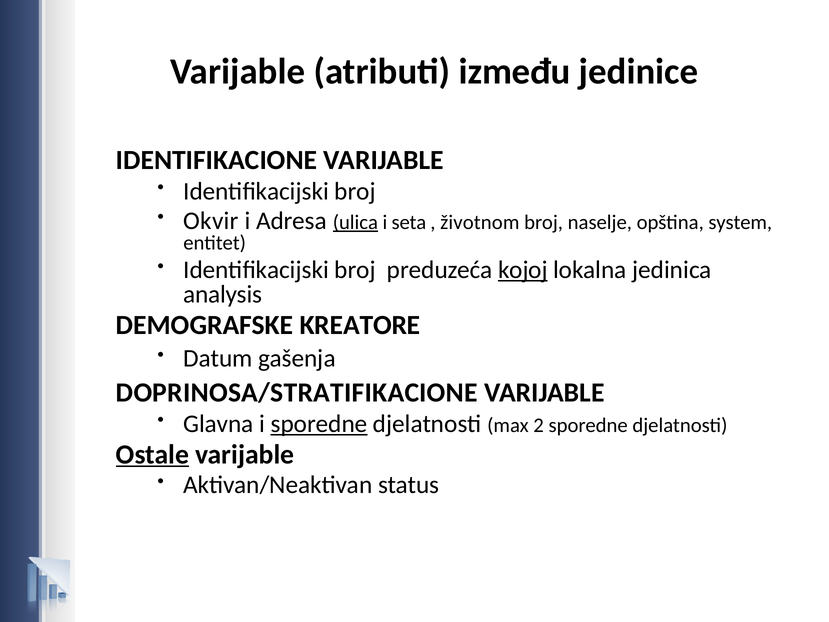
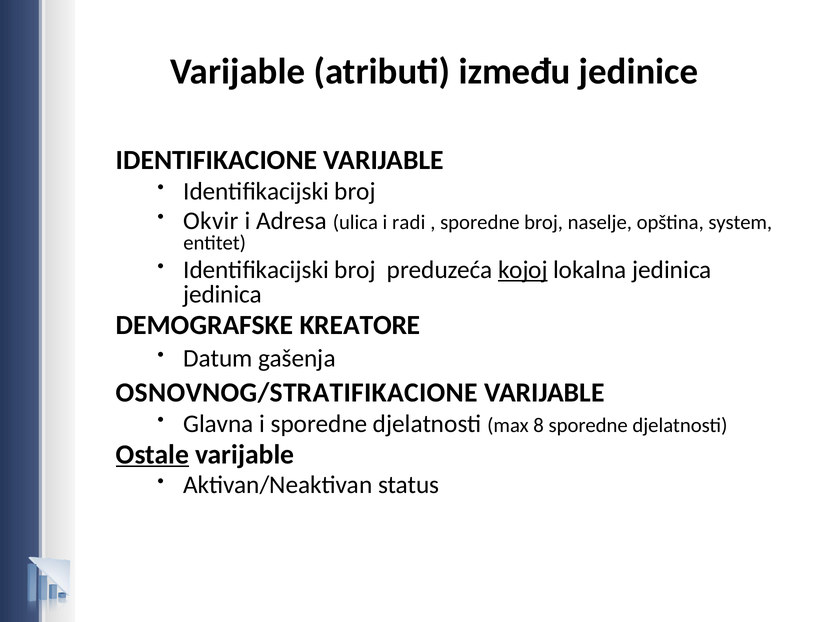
ulica underline: present -> none (355, 222)
seta: seta -> radi (409, 222)
životnom: životnom -> sporedne (480, 222)
analysis: analysis -> jedinica (223, 294)
DOPRINOSA/STRATIFIKACIONE: DOPRINOSA/STRATIFIKACIONE -> OSNOVNOG/STRATIFIKACIONE (297, 392)
sporedne underline: present -> none (319, 423)
2: 2 -> 8 (539, 425)
